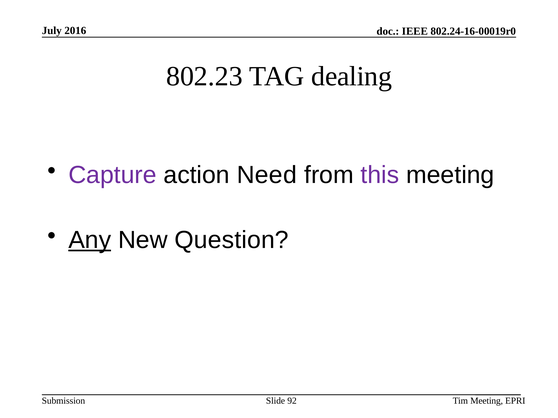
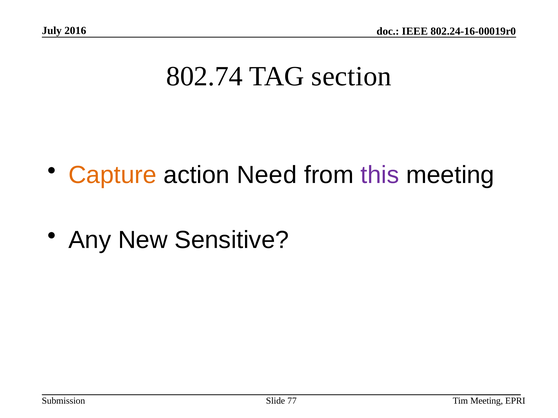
802.23: 802.23 -> 802.74 (204, 76)
dealing: dealing -> section (351, 76)
Capture colour: purple -> orange (113, 175)
Any underline: present -> none (90, 240)
Question: Question -> Sensitive (232, 240)
92: 92 -> 77 (292, 401)
